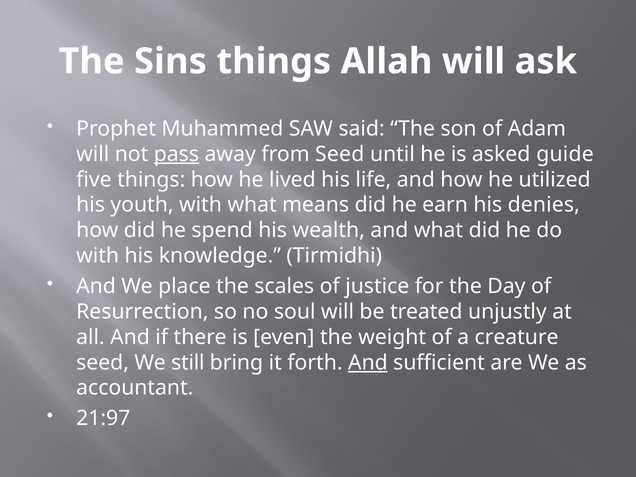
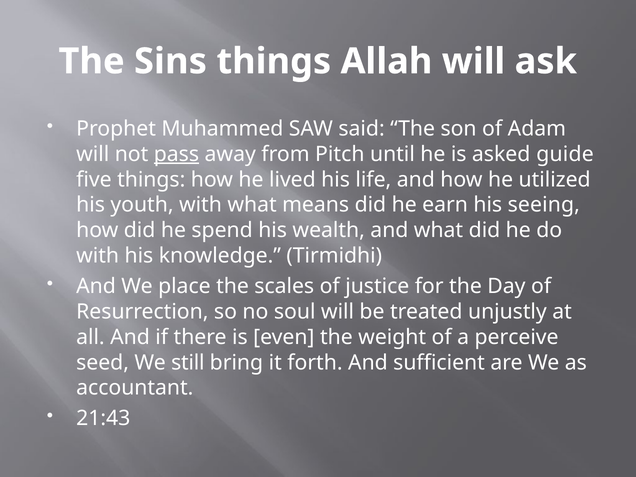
from Seed: Seed -> Pitch (340, 154)
denies: denies -> seeing (544, 205)
creature: creature -> perceive (517, 337)
And underline: present -> none (368, 363)
21:97: 21:97 -> 21:43 (103, 418)
